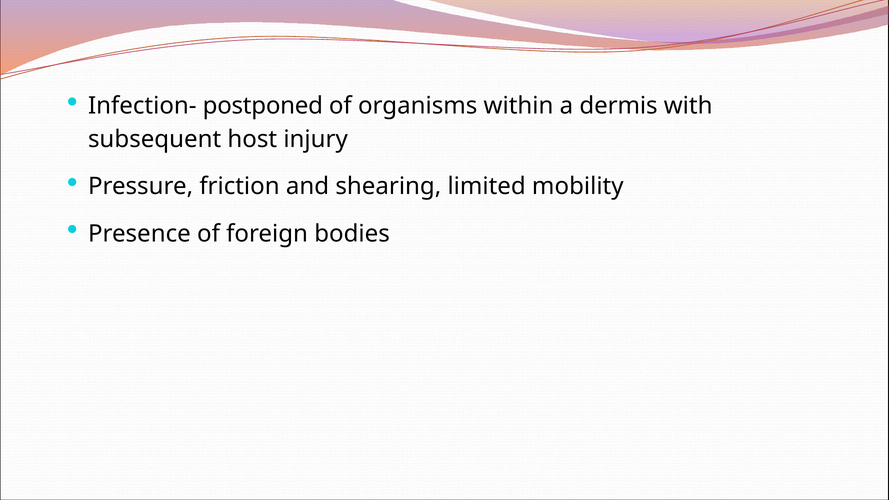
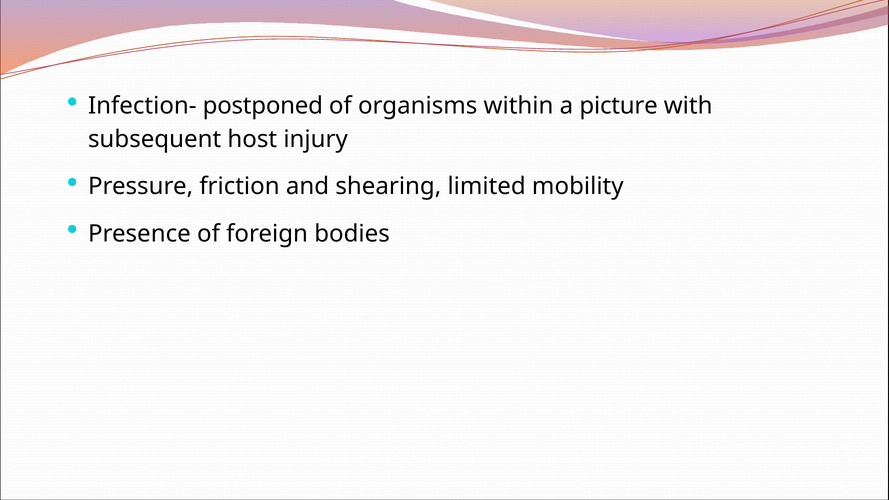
dermis: dermis -> picture (619, 106)
